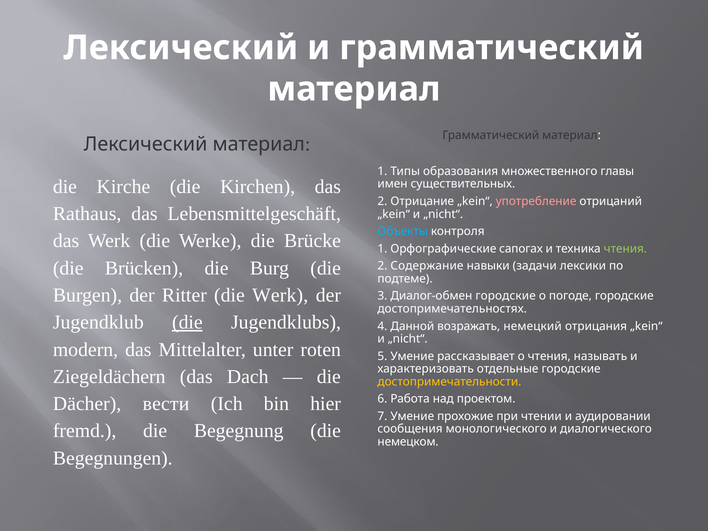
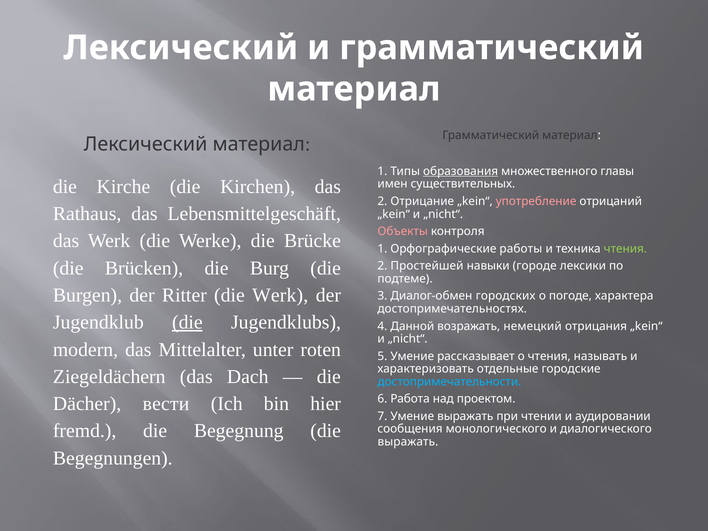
образования underline: none -> present (461, 171)
Объекты colour: light blue -> pink (403, 231)
сапогах: сапогах -> работы (521, 249)
Содержание: Содержание -> Простейшей (427, 266)
задачи: задачи -> городе (535, 266)
Диалог-обмен городские: городские -> городских (506, 296)
погоде городские: городские -> характера (624, 296)
достопримечательности colour: yellow -> light blue (449, 382)
Умение прохожие: прохожие -> выражать (465, 416)
немецком: немецком -> выражать (408, 442)
